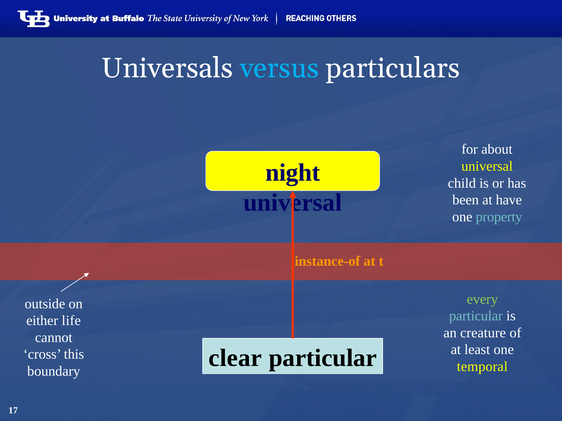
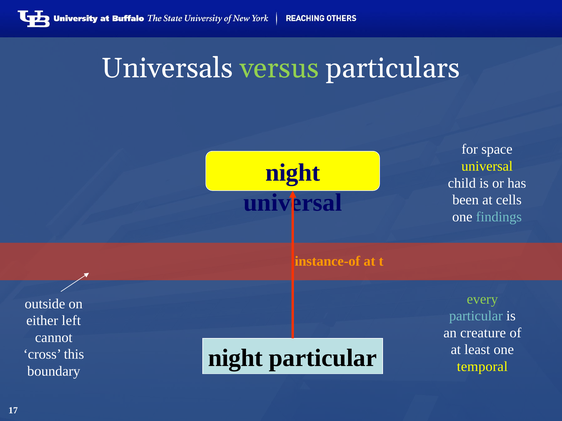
versus colour: light blue -> light green (279, 68)
about: about -> space (497, 150)
have: have -> cells (509, 200)
property: property -> findings (499, 217)
life: life -> left (71, 321)
clear: clear -> night (235, 358)
